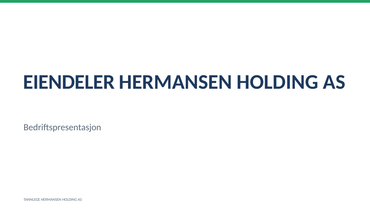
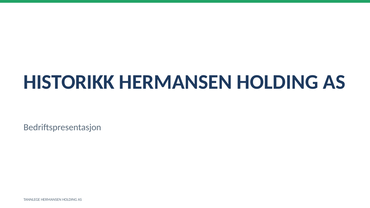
EIENDELER: EIENDELER -> HISTORIKK (69, 82)
